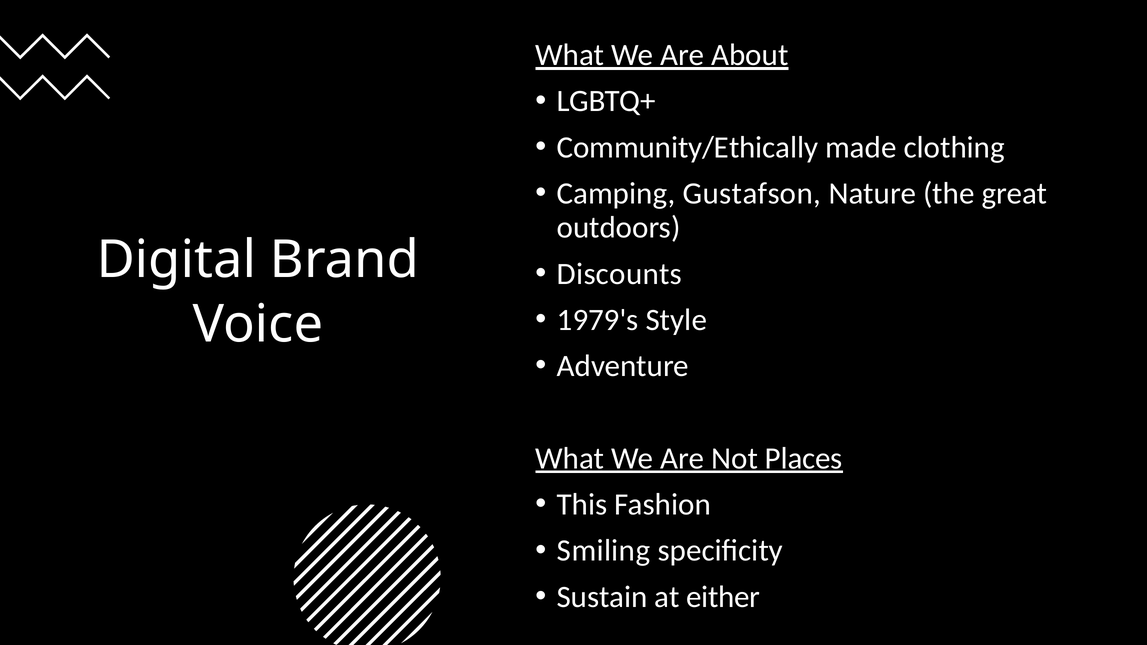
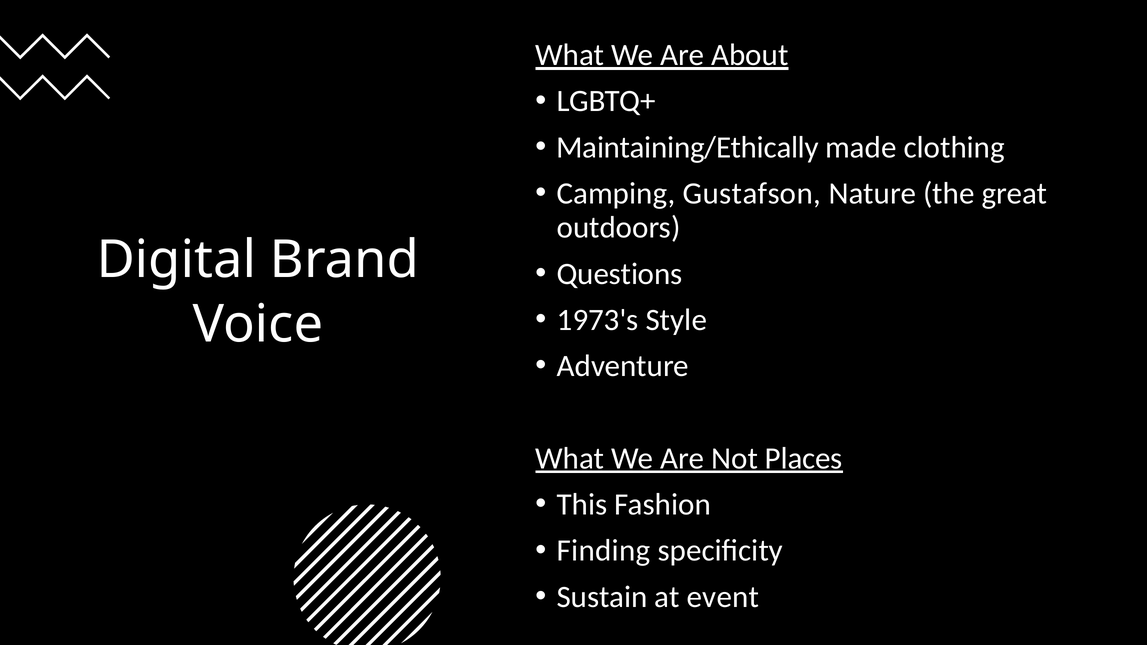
Community/Ethically: Community/Ethically -> Maintaining/Ethically (688, 147)
Discounts: Discounts -> Questions (620, 274)
1979's: 1979's -> 1973's (598, 320)
Smiling: Smiling -> Finding (604, 551)
either: either -> event (723, 597)
